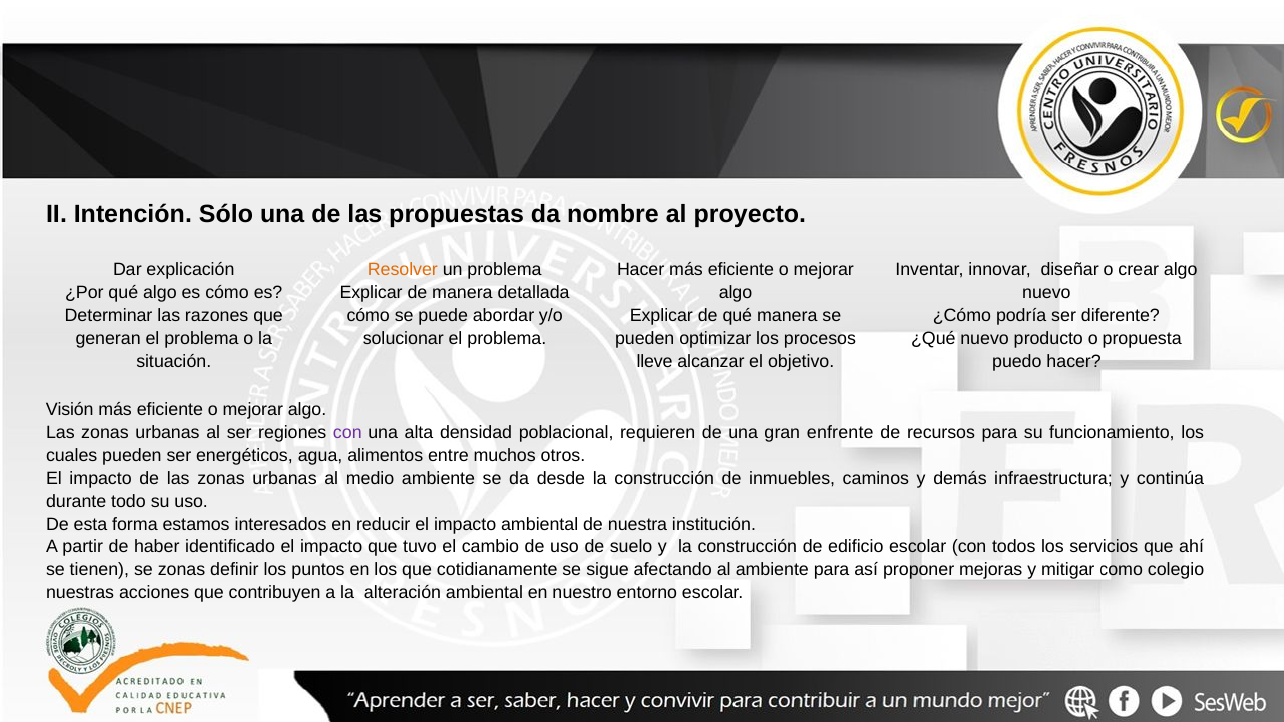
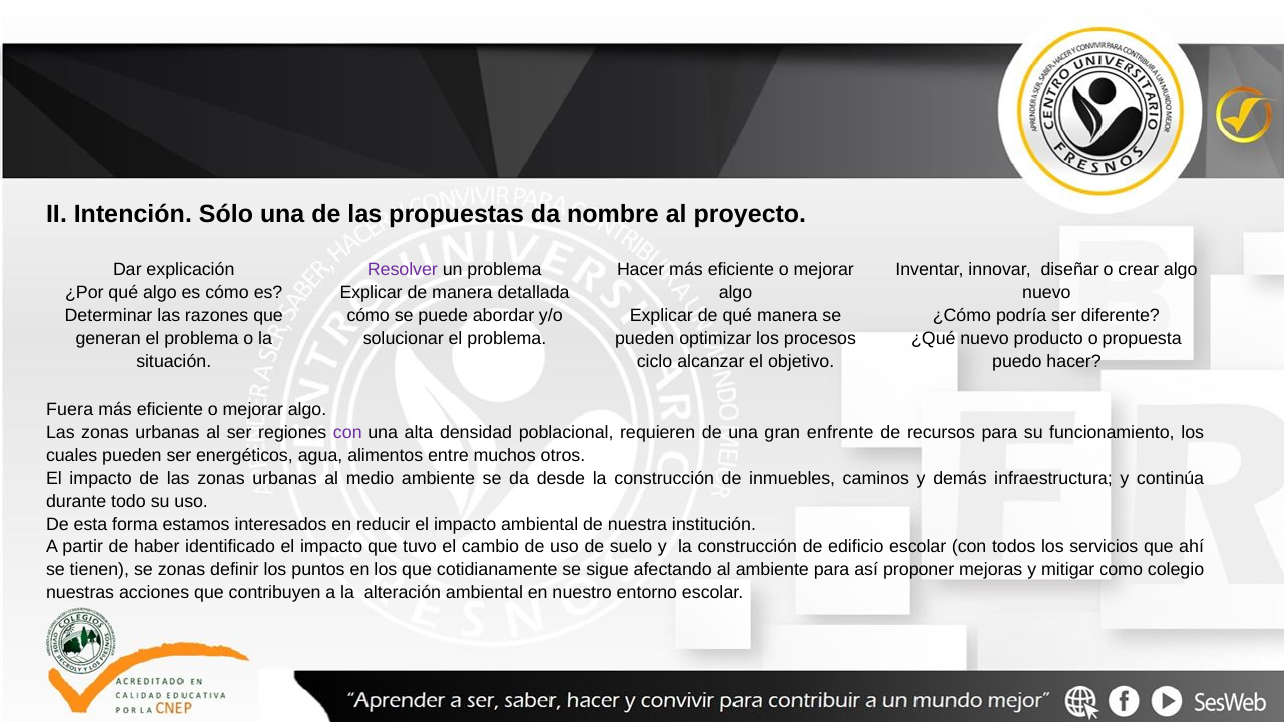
Resolver colour: orange -> purple (403, 270)
lleve: lleve -> ciclo (655, 361)
Visión: Visión -> Fuera (70, 410)
